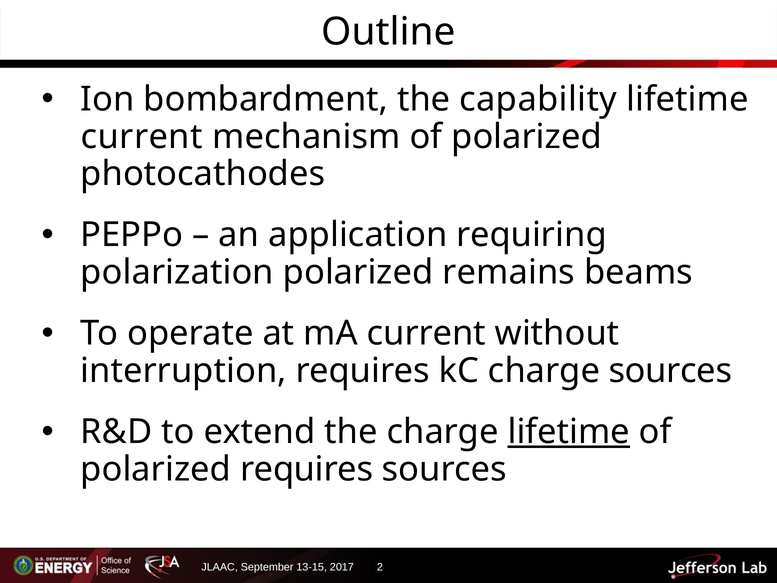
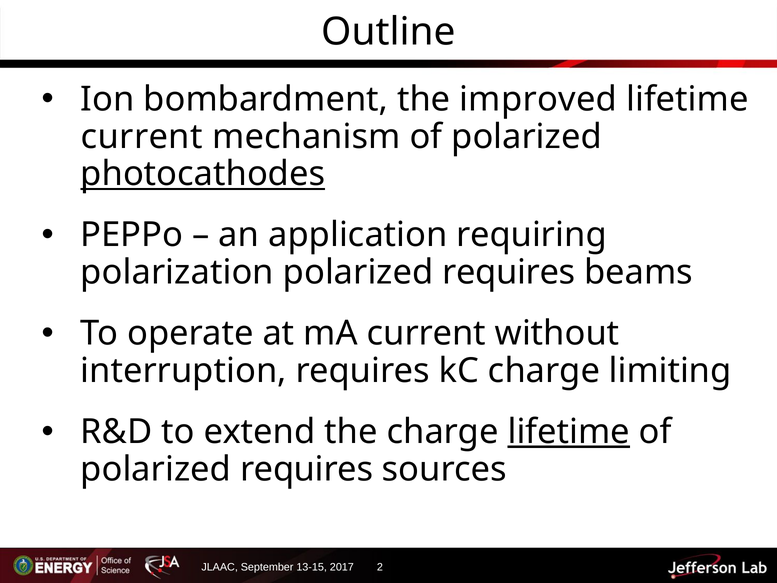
capability: capability -> improved (538, 99)
photocathodes underline: none -> present (203, 174)
remains: remains -> requires (509, 272)
charge sources: sources -> limiting (670, 371)
